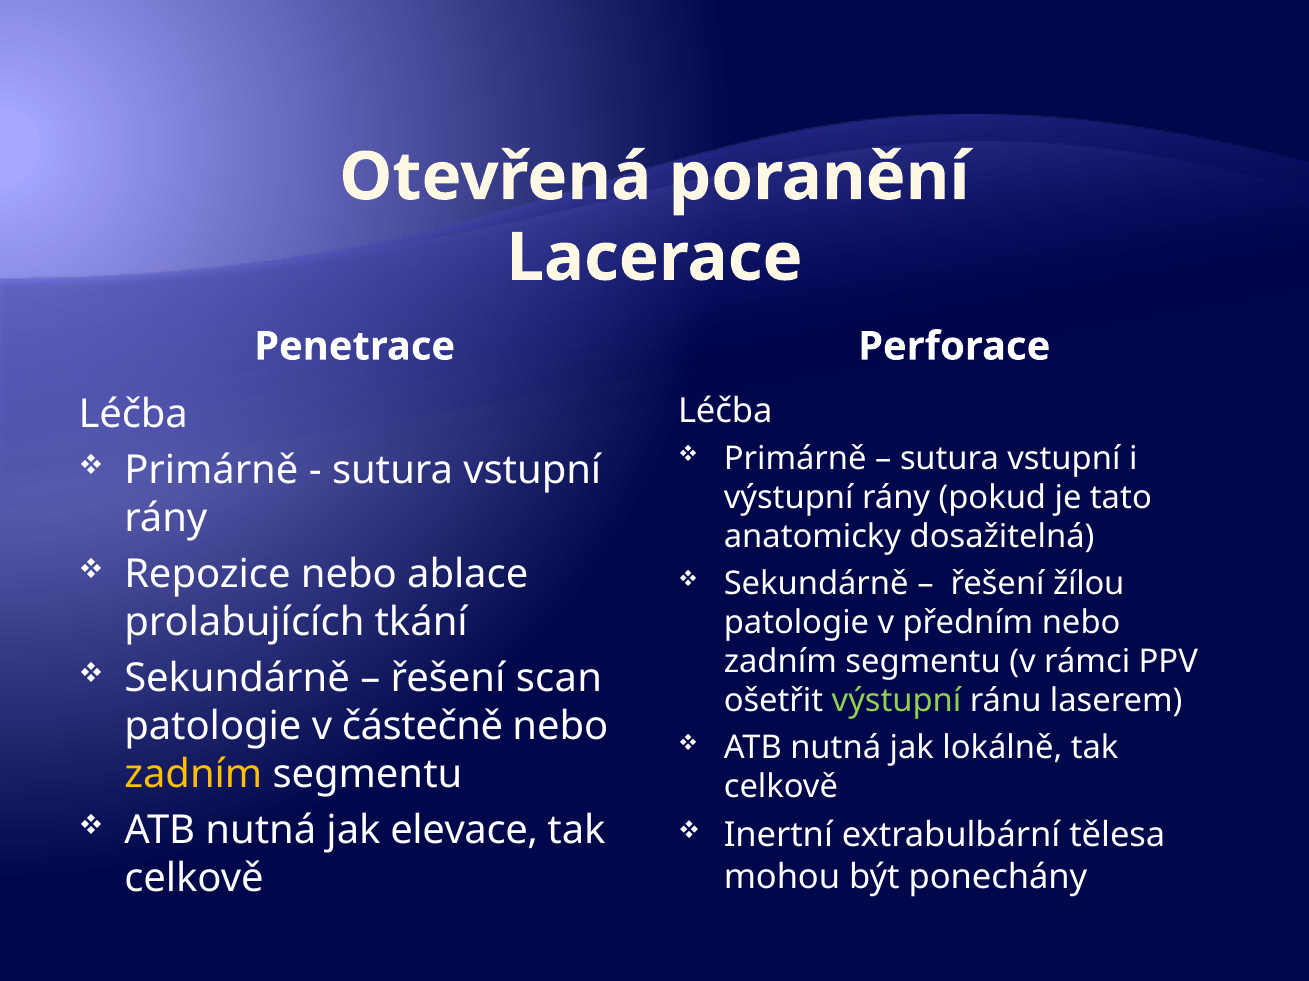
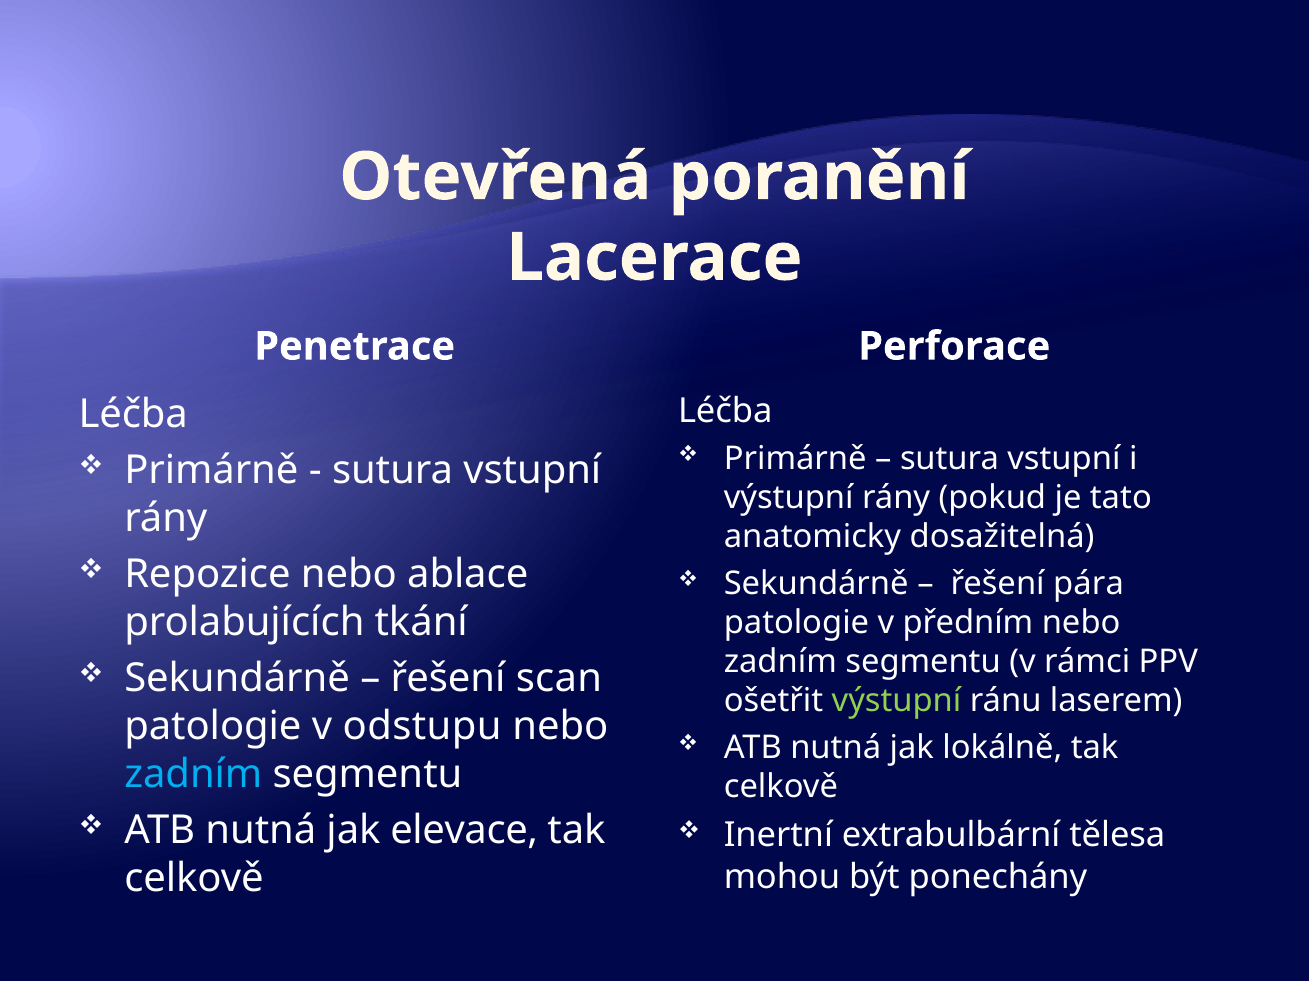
žílou: žílou -> pára (1088, 584)
částečně: částečně -> odstupu (422, 727)
zadním colour: yellow -> light blue (193, 775)
